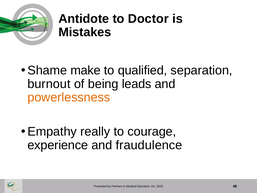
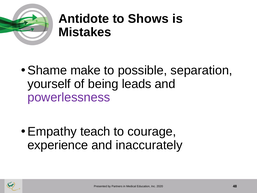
Doctor: Doctor -> Shows (148, 19)
qualified: qualified -> possible (142, 70)
burnout: burnout -> yourself (49, 84)
powerlessness colour: orange -> purple (69, 97)
really: really -> teach (95, 131)
fraudulence: fraudulence -> inaccurately (149, 145)
